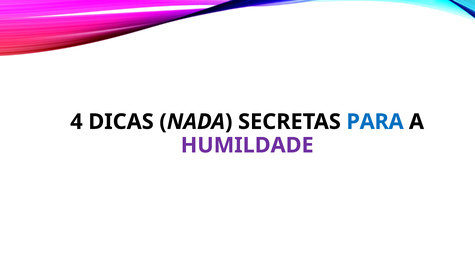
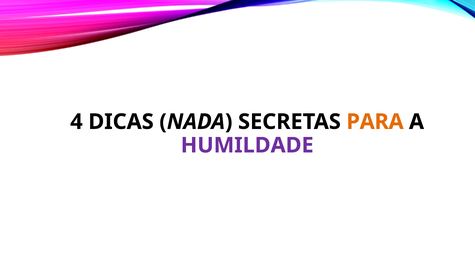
PARA colour: blue -> orange (375, 122)
